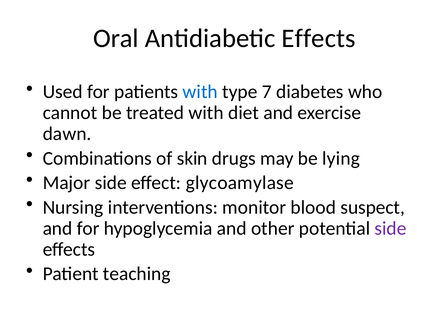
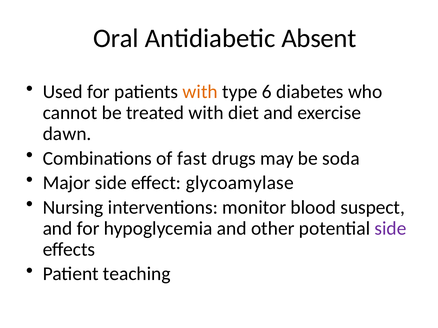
Antidiabetic Effects: Effects -> Absent (319, 38)
with colour: blue -> orange (200, 92)
7: 7 -> 6 (267, 92)
skin: skin -> fast (192, 158)
lying: lying -> soda (341, 158)
